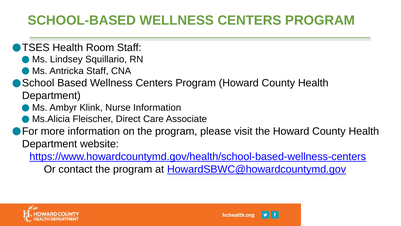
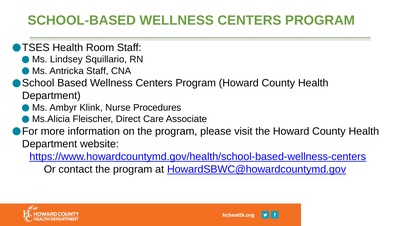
Nurse Information: Information -> Procedures (157, 108)
